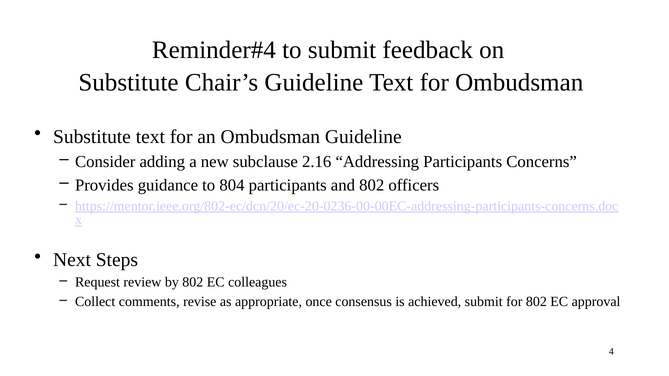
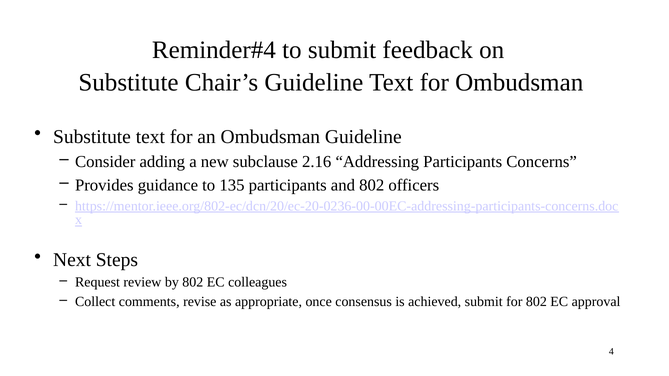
804: 804 -> 135 (232, 185)
